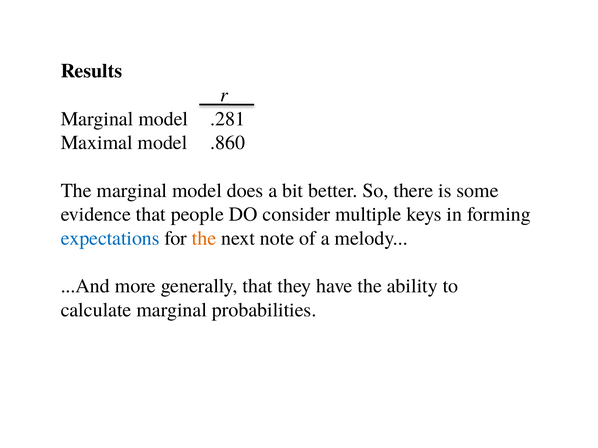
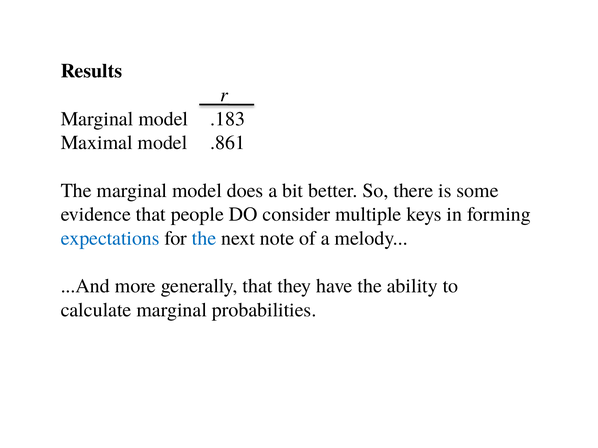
.281: .281 -> .183 (228, 119)
.860: .860 -> .861 (228, 143)
the colour: orange -> blue (204, 239)
